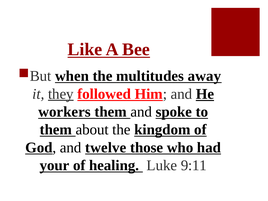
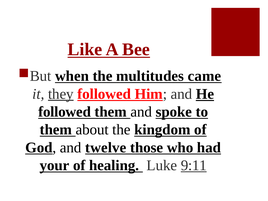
away: away -> came (204, 76)
workers: workers -> followed (65, 112)
9:11 underline: none -> present (194, 165)
